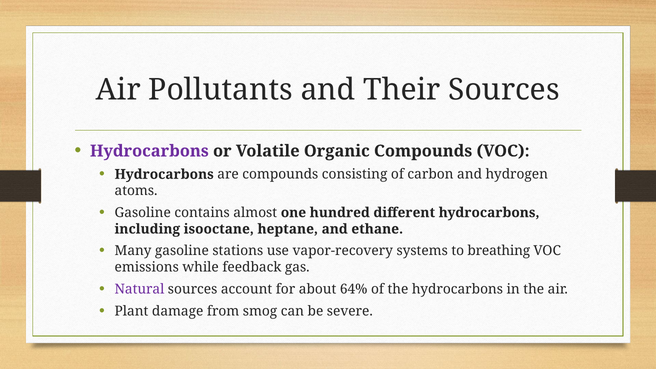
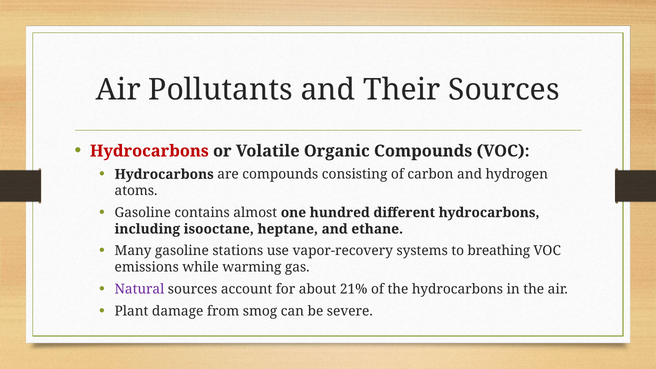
Hydrocarbons colour: purple -> red (149, 151)
feedback: feedback -> warming (252, 267)
64%: 64% -> 21% (354, 289)
